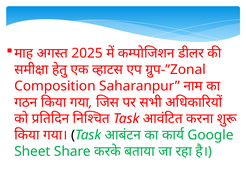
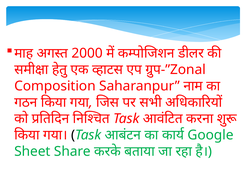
2025: 2025 -> 2000 (87, 53)
